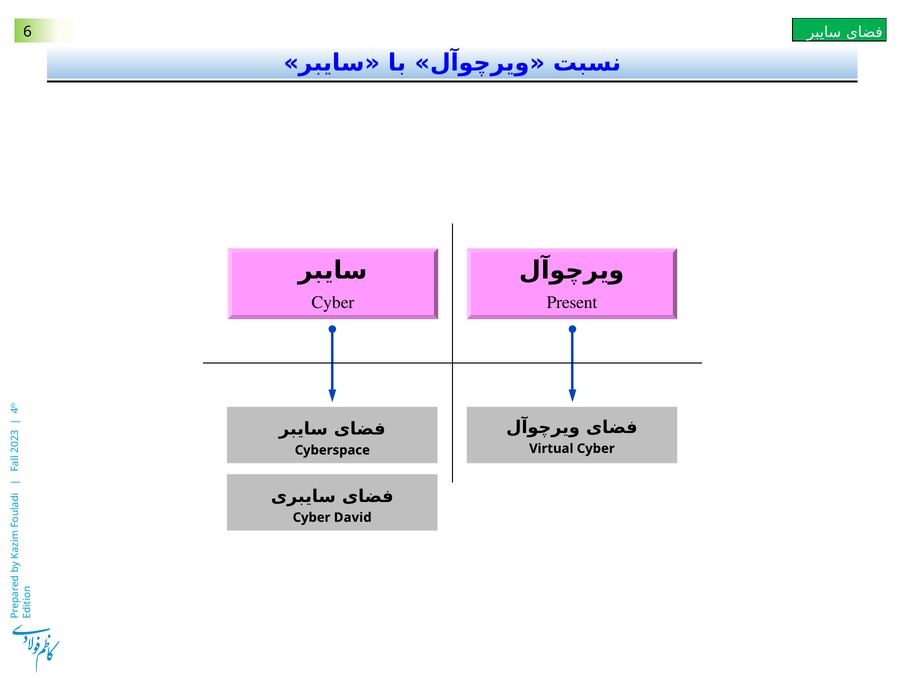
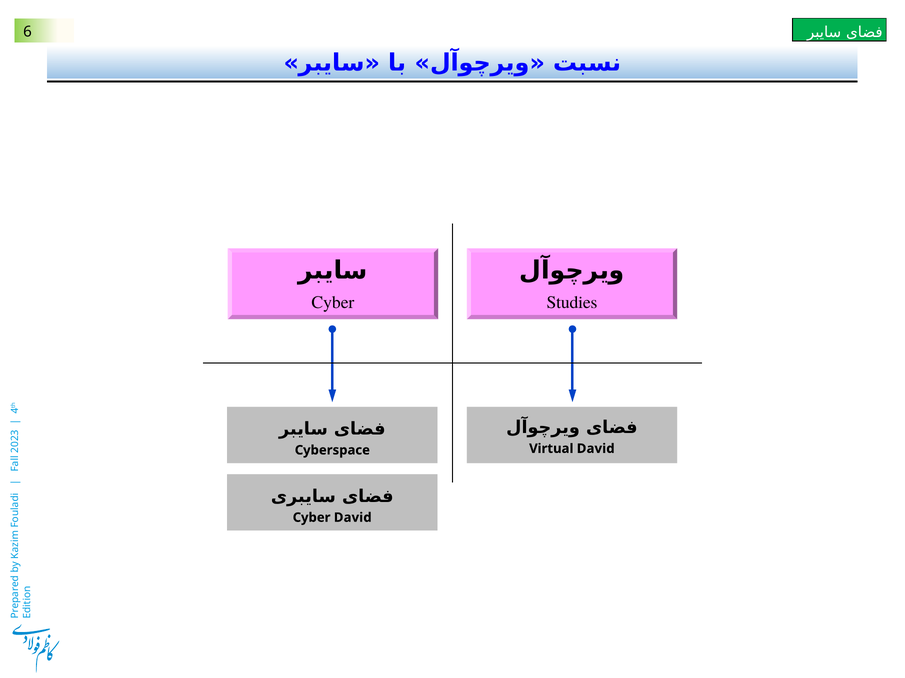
Present: Present -> Studies (572, 303)
Virtual Cyber: Cyber -> David (596, 449)
